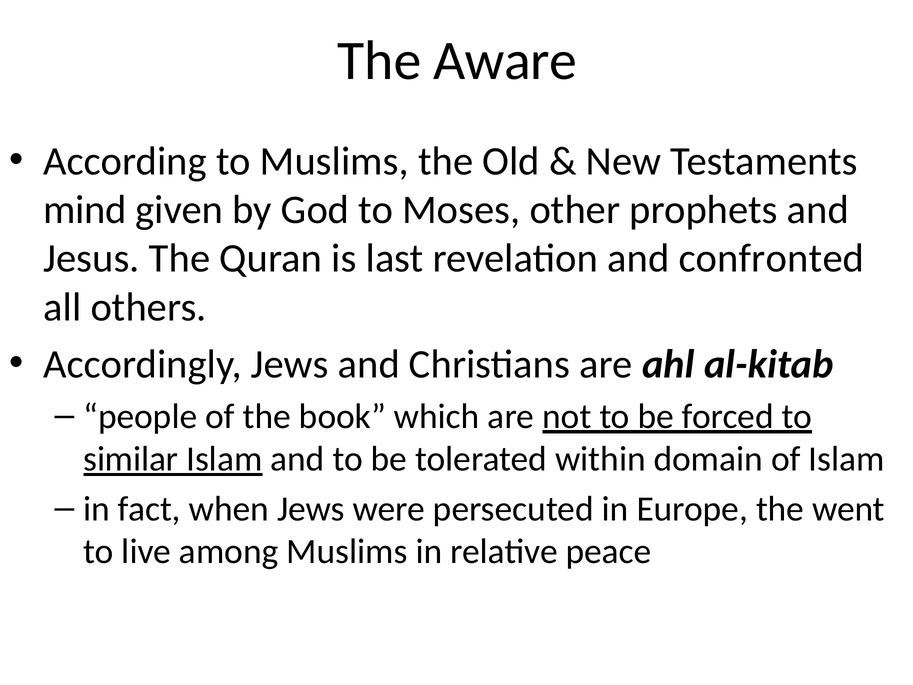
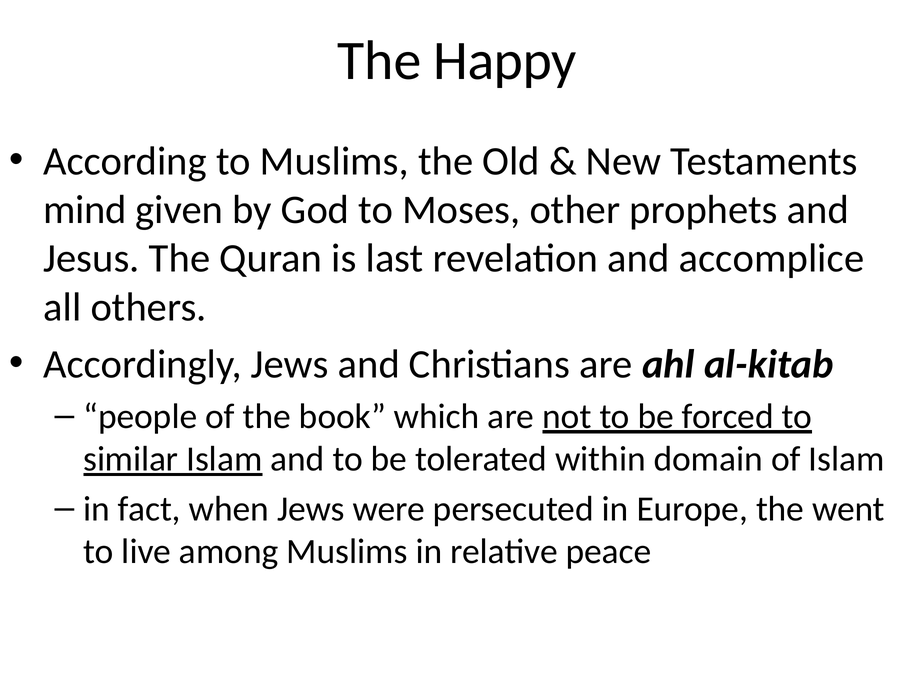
Aware: Aware -> Happy (505, 61)
confronted: confronted -> accomplice (771, 258)
